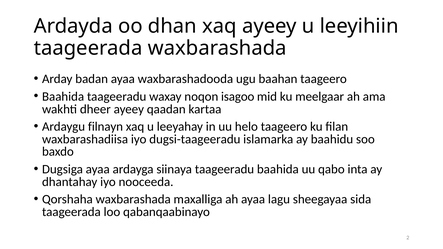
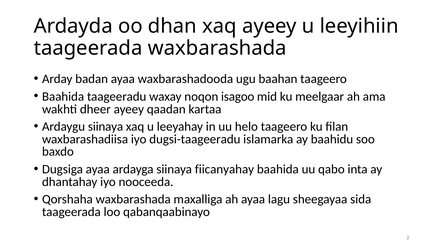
Ardaygu filnayn: filnayn -> siinaya (106, 127)
siinaya taageeradu: taageeradu -> fiicanyahay (224, 169)
